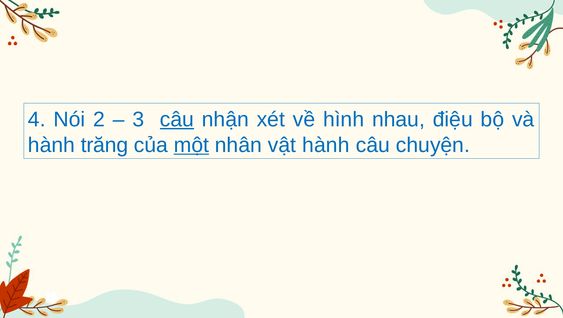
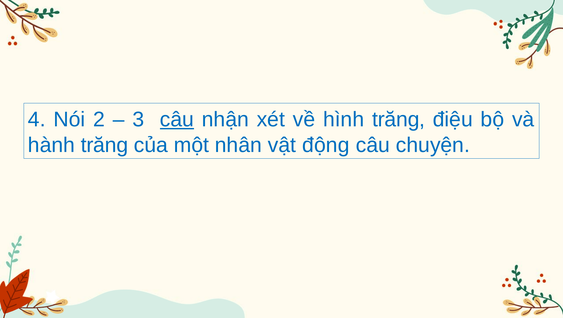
hình nhau: nhau -> trăng (399, 119)
một underline: present -> none (191, 145)
vật hành: hành -> động (326, 145)
